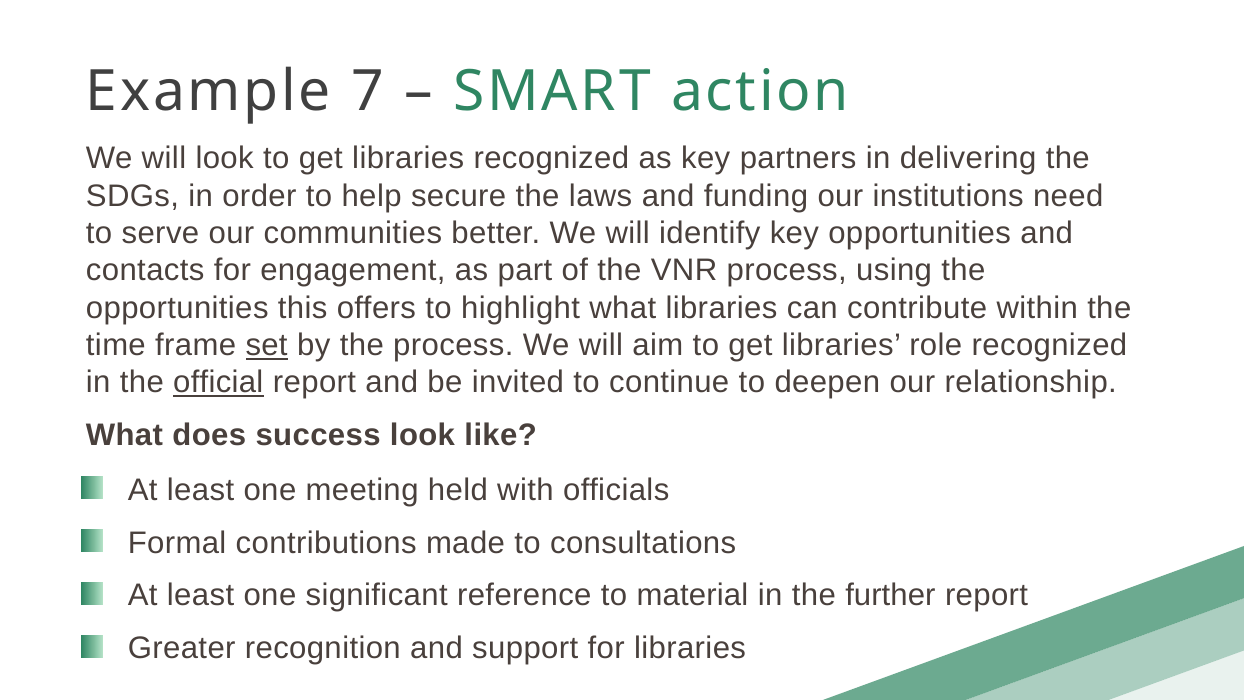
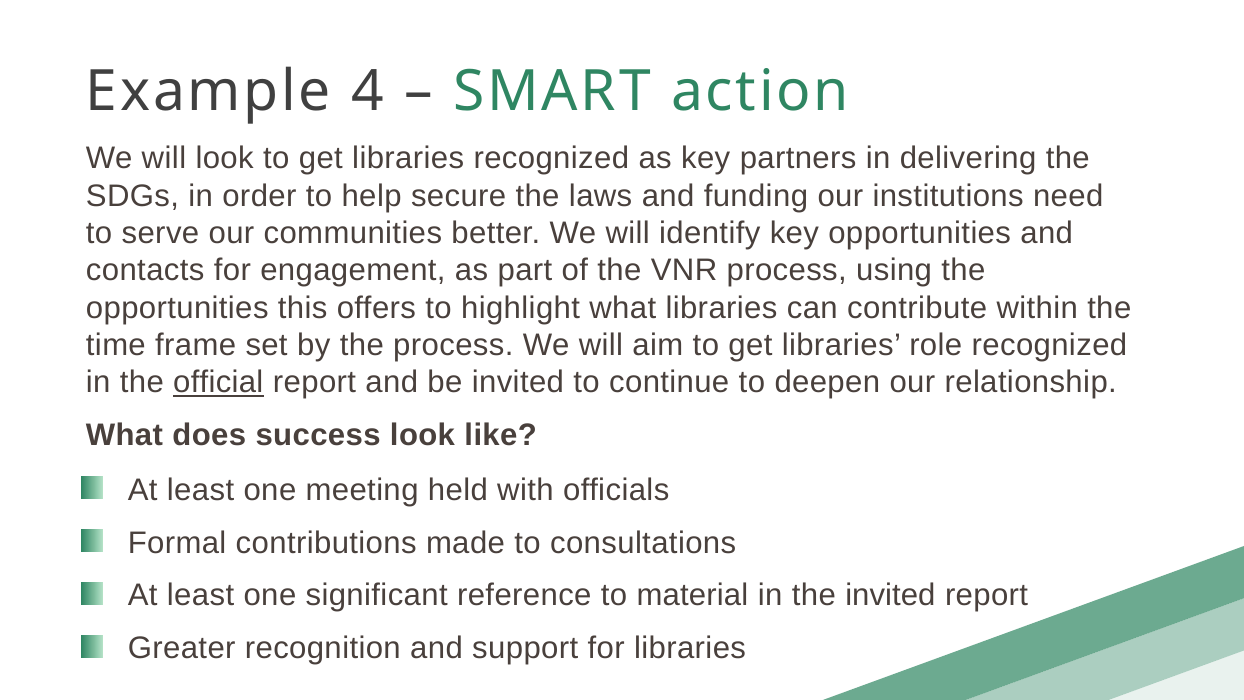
7: 7 -> 4 (368, 92)
set underline: present -> none (267, 345)
the further: further -> invited (890, 595)
